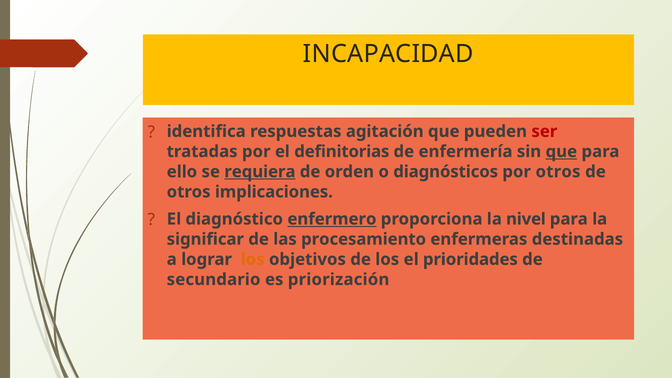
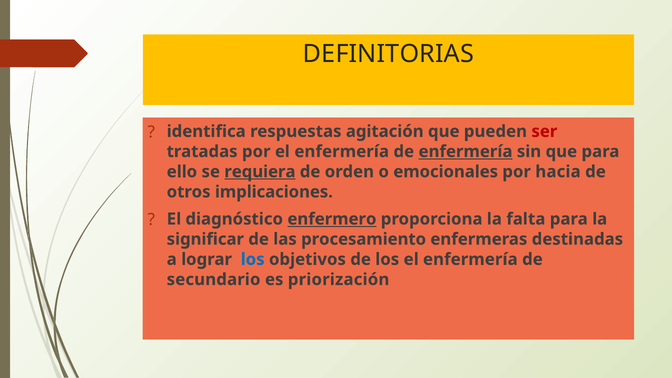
INCAPACIDAD: INCAPACIDAD -> DEFINITORIAS (388, 54)
por el definitorias: definitorias -> enfermería (342, 152)
enfermería underline: none -> present (465, 152)
que underline: present -> none (561, 152)
diagnósticos: diagnósticos -> emocionales (446, 172)
por otros: otros -> hacia (558, 172)
nivel: nivel -> falta (526, 219)
los colour: orange -> blue (253, 259)
los el prioridades: prioridades -> enfermería (470, 259)
